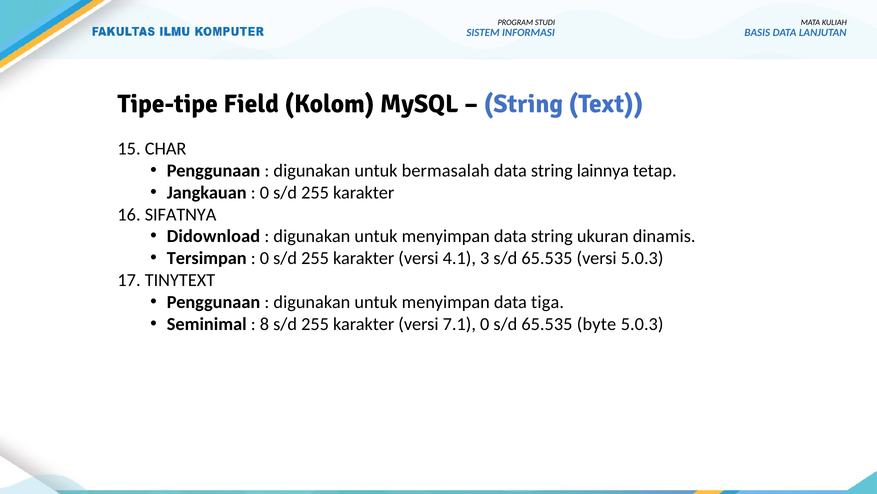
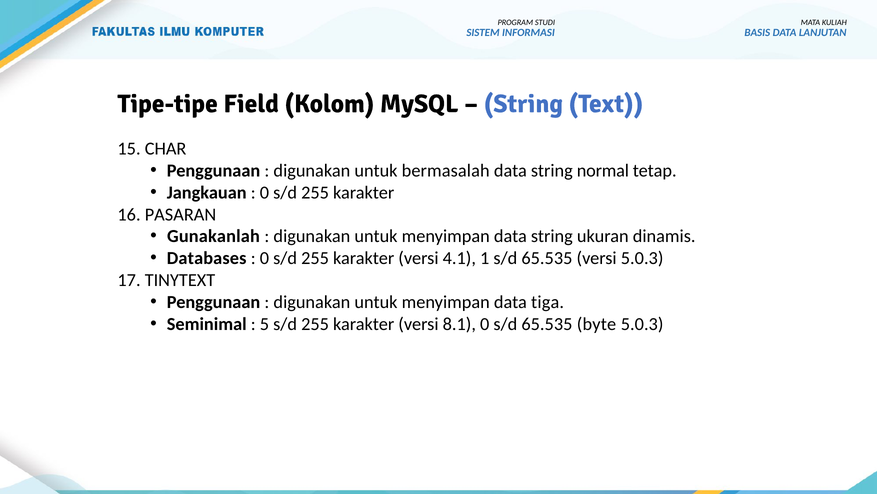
lainnya: lainnya -> normal (603, 170)
SIFATNYA: SIFATNYA -> PASARAN (181, 214)
Didownload: Didownload -> Gunakanlah (213, 236)
Tersimpan: Tersimpan -> Databases (207, 258)
3: 3 -> 1 (485, 258)
8: 8 -> 5 (264, 324)
7.1: 7.1 -> 8.1 (459, 324)
